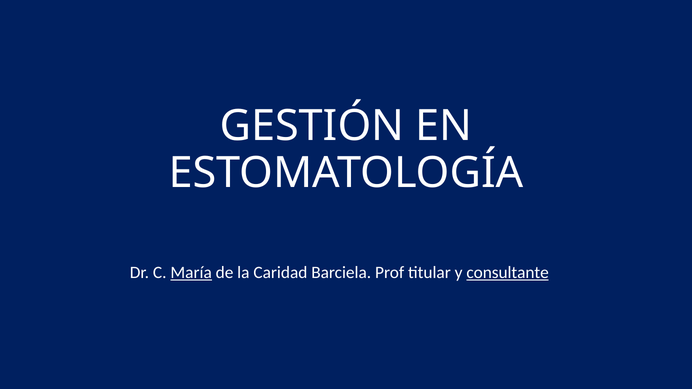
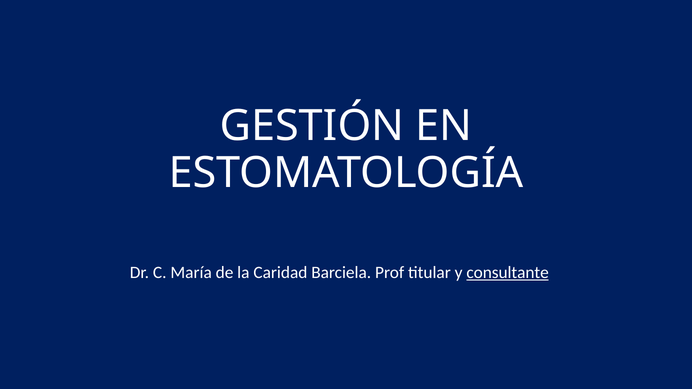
María underline: present -> none (191, 273)
